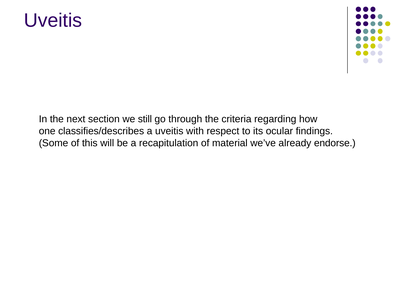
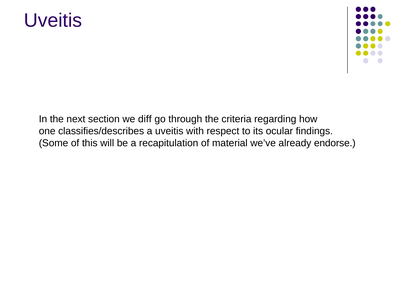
still: still -> diff (145, 119)
